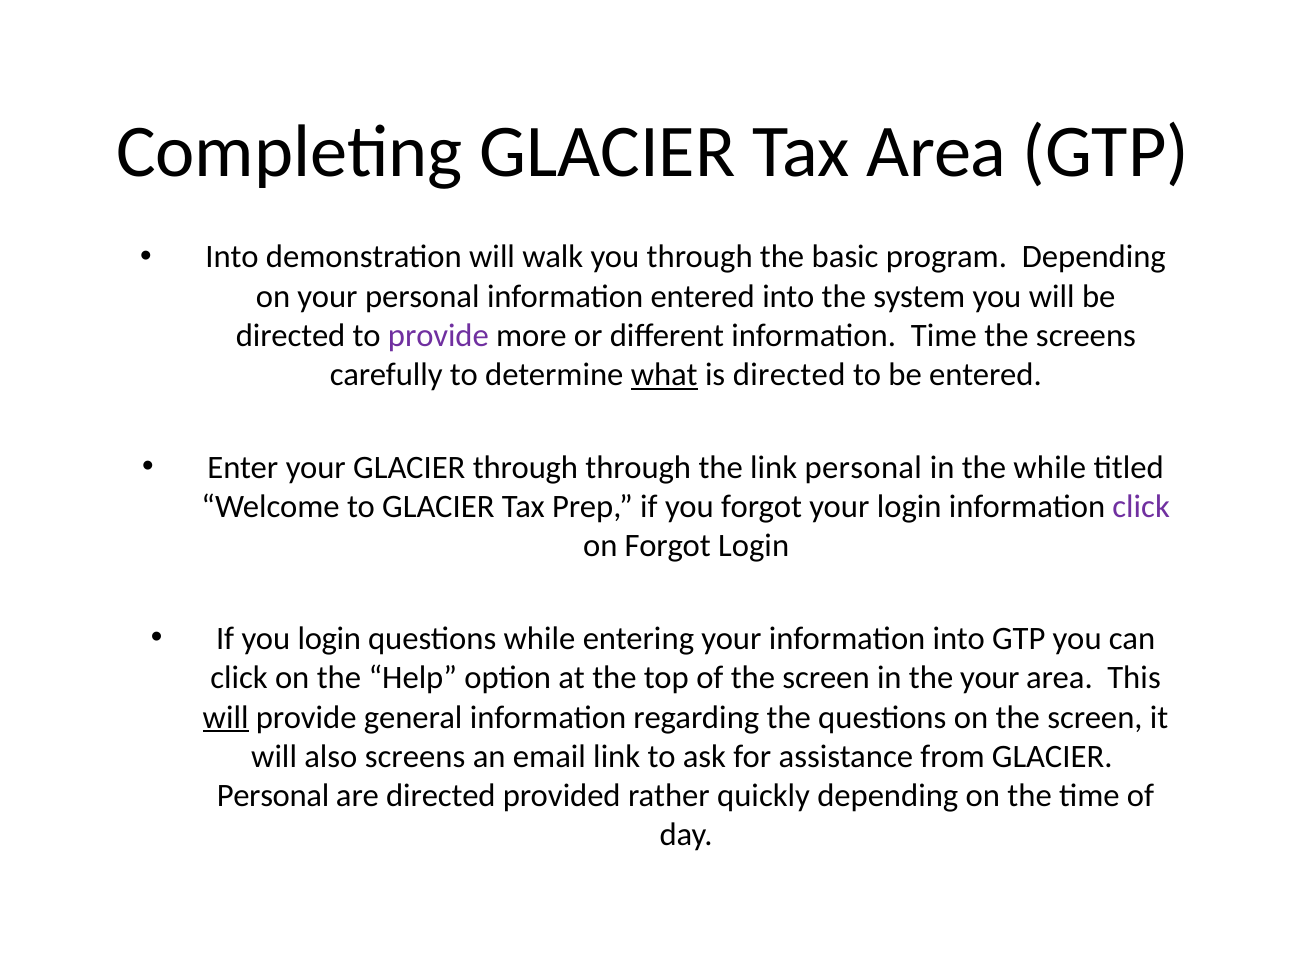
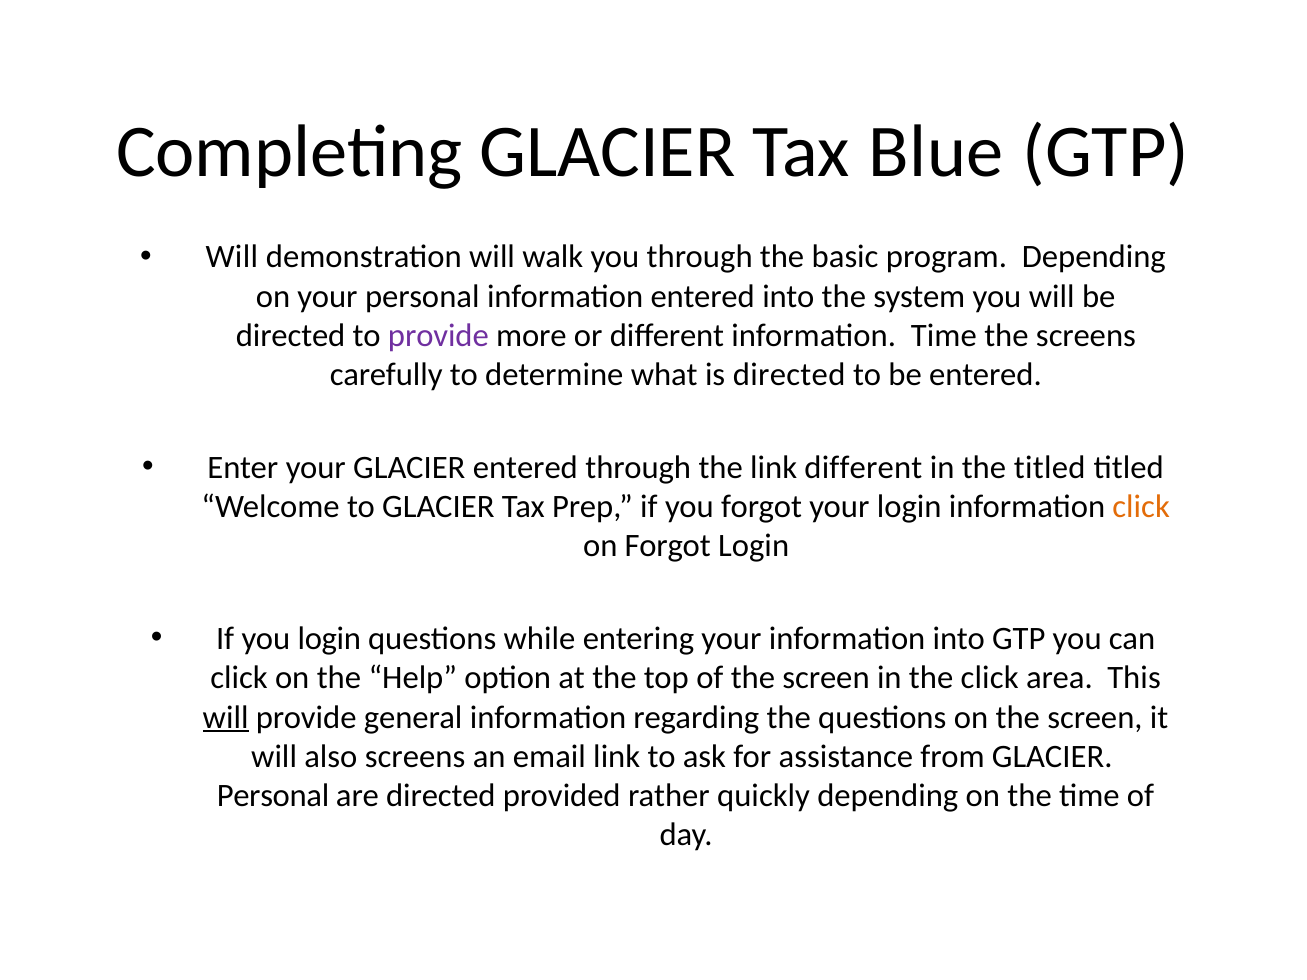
Tax Area: Area -> Blue (936, 152)
Into: Into -> Will (232, 257)
what underline: present -> none (664, 375)
GLACIER through: through -> entered (525, 468)
link personal: personal -> different (863, 468)
the while: while -> titled (1050, 468)
click colour: purple -> orange (1141, 507)
the your: your -> click (990, 678)
